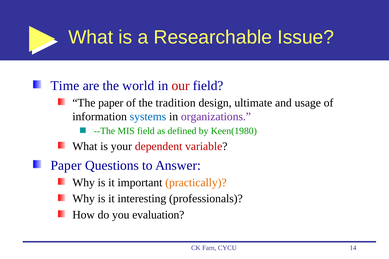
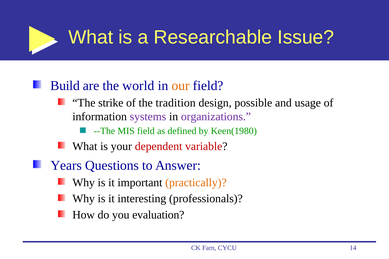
Time: Time -> Build (65, 86)
our colour: red -> orange (181, 86)
The paper: paper -> strike (111, 103)
ultimate: ultimate -> possible (253, 103)
systems colour: blue -> purple (148, 117)
Paper: Paper -> Years (66, 165)
